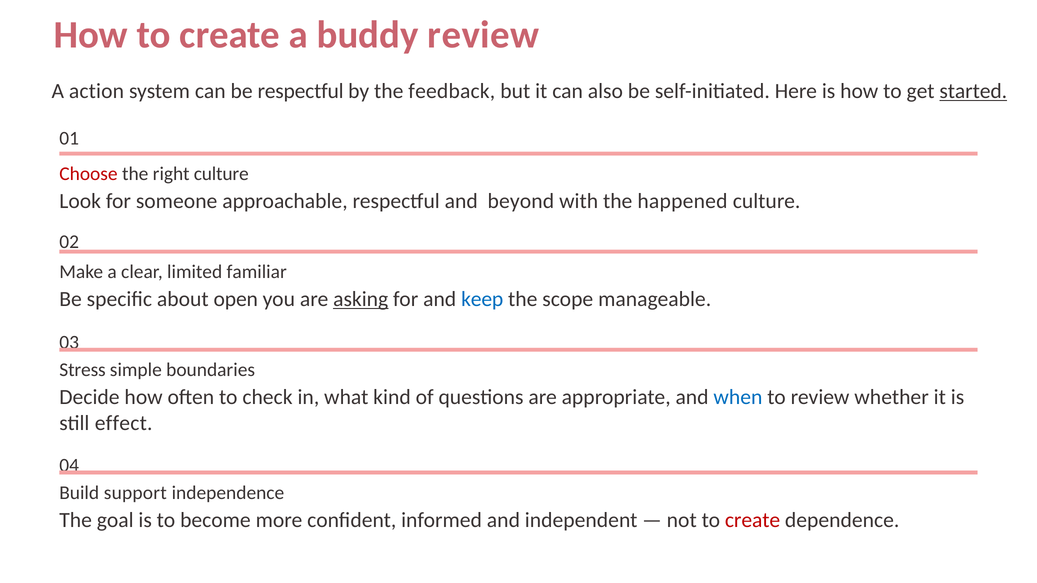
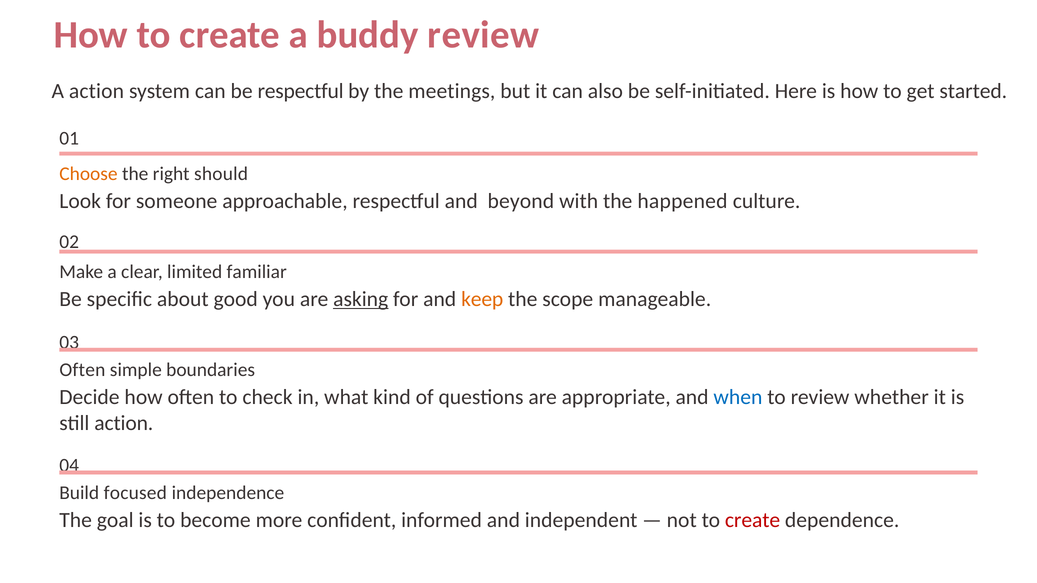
feedback: feedback -> meetings (452, 91)
started underline: present -> none (973, 91)
Choose colour: red -> orange (88, 174)
right culture: culture -> should (221, 174)
open: open -> good (236, 299)
keep colour: blue -> orange (482, 299)
Stress: Stress -> Often (82, 370)
still effect: effect -> action (124, 423)
support: support -> focused (135, 493)
